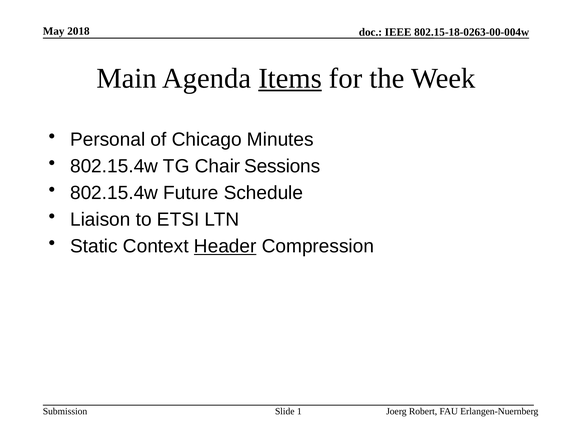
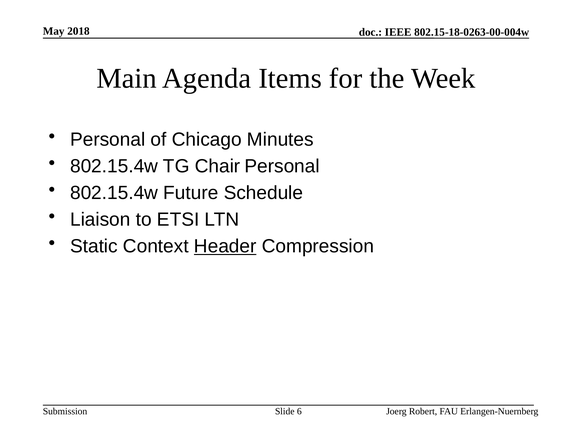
Items underline: present -> none (290, 78)
Chair Sessions: Sessions -> Personal (282, 166)
1: 1 -> 6 (299, 411)
